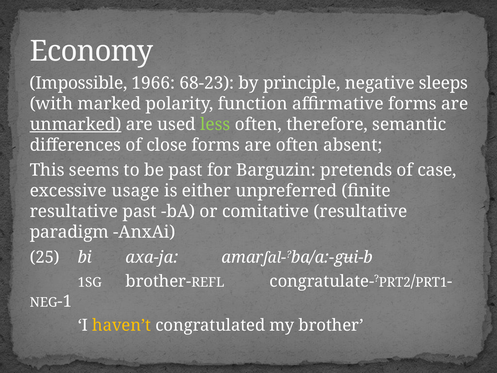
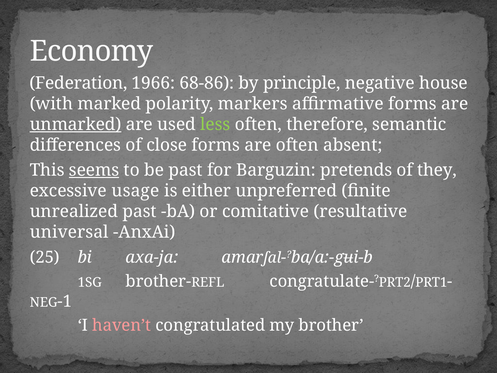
Impossible: Impossible -> Federation (79, 83)
68-23: 68-23 -> 68-86 (207, 83)
sleeps: sleeps -> house (444, 83)
function: function -> markers (253, 104)
seems underline: none -> present (94, 170)
case: case -> they (437, 170)
resultative: resultative -> unrealized (74, 211)
paradigm: paradigm -> universal (69, 232)
haven’t colour: yellow -> pink (122, 325)
